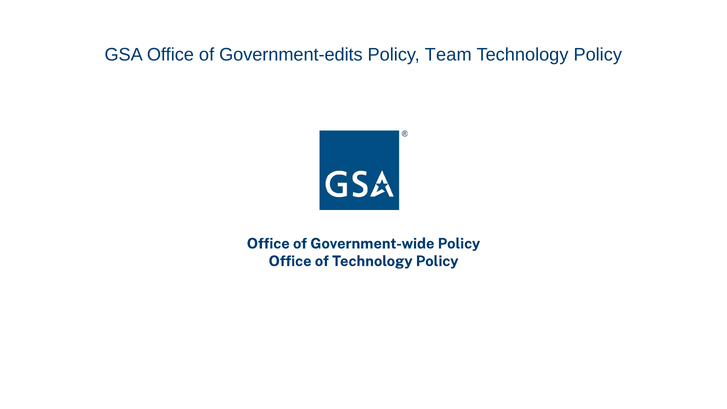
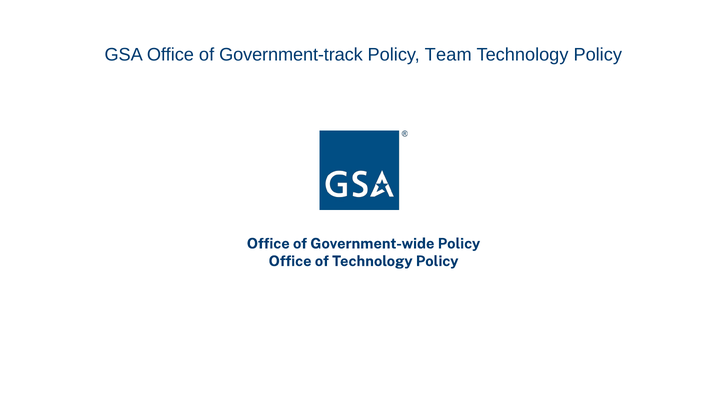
Government-edits: Government-edits -> Government-track (291, 55)
